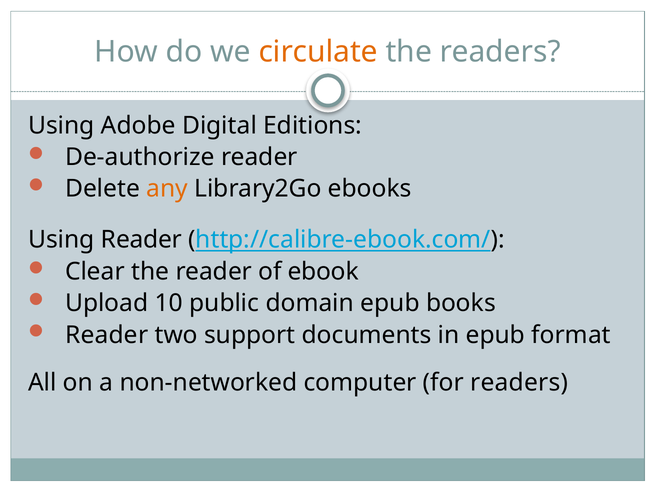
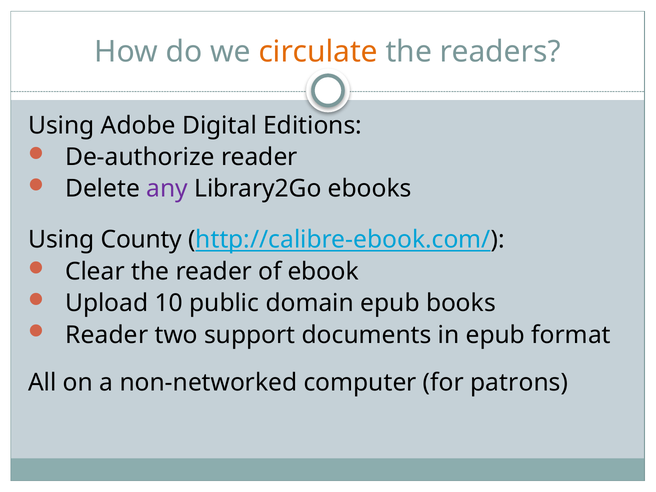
any colour: orange -> purple (167, 189)
Using Reader: Reader -> County (141, 240)
for readers: readers -> patrons (519, 383)
